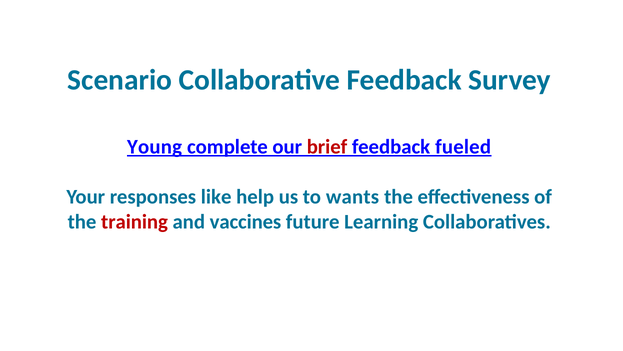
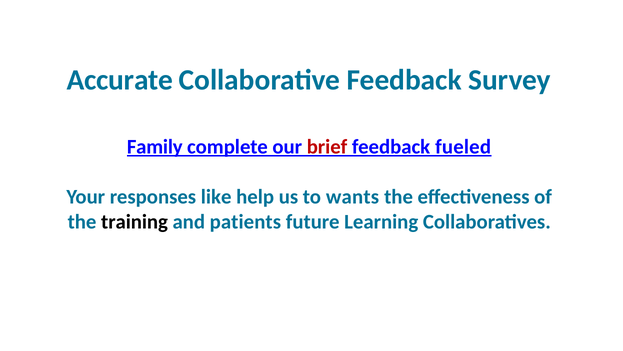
Scenario: Scenario -> Accurate (120, 80)
Young: Young -> Family (155, 147)
training colour: red -> black (135, 222)
vaccines: vaccines -> patients (245, 222)
